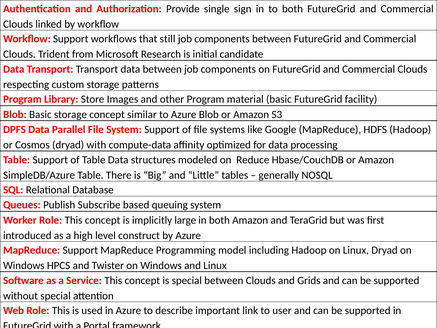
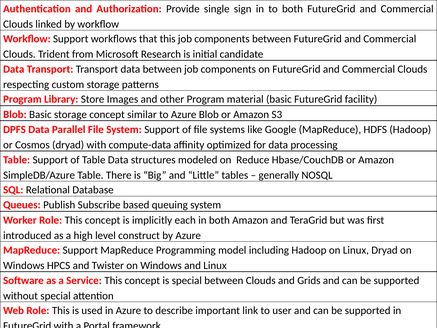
that still: still -> this (168, 39)
large: large -> each (185, 220)
